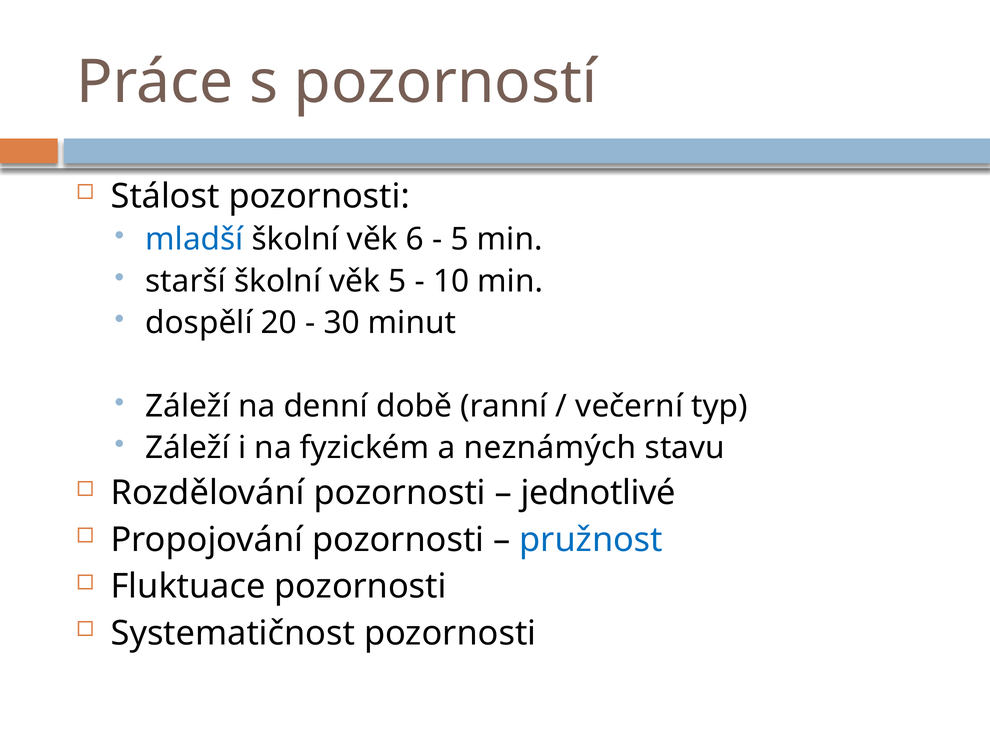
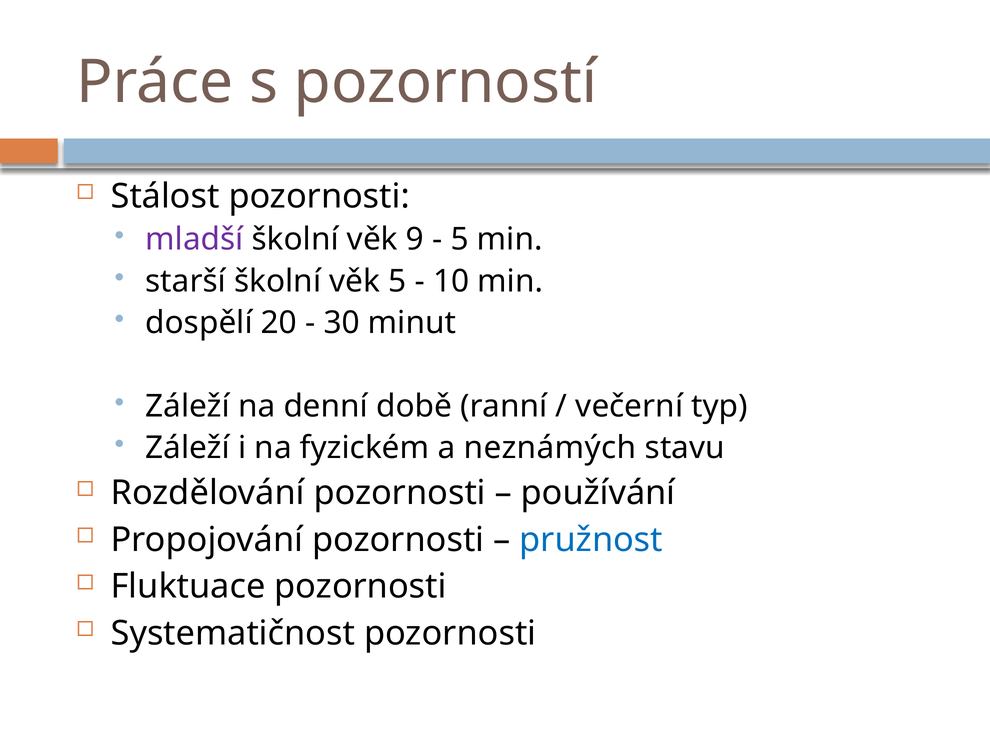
mladší colour: blue -> purple (194, 240)
6: 6 -> 9 (415, 240)
jednotlivé: jednotlivé -> používání (598, 493)
